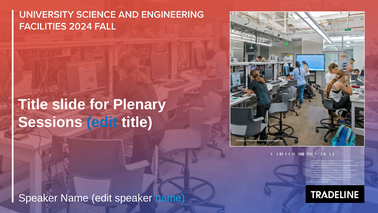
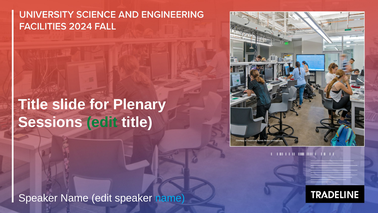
edit colour: blue -> green (102, 122)
